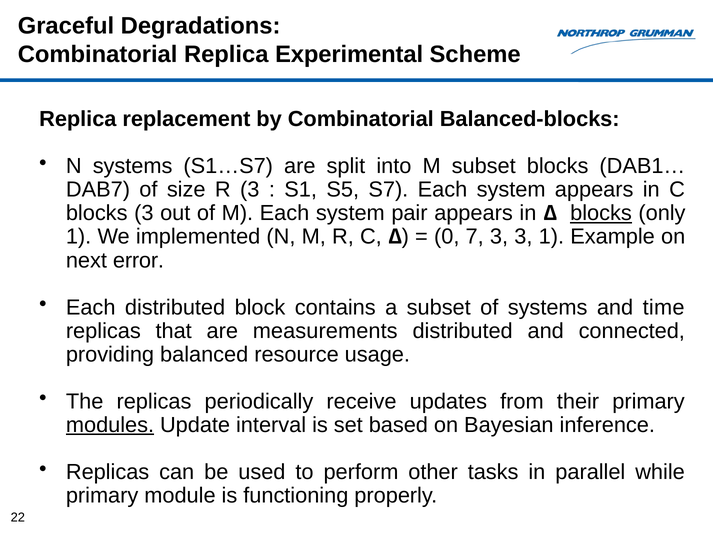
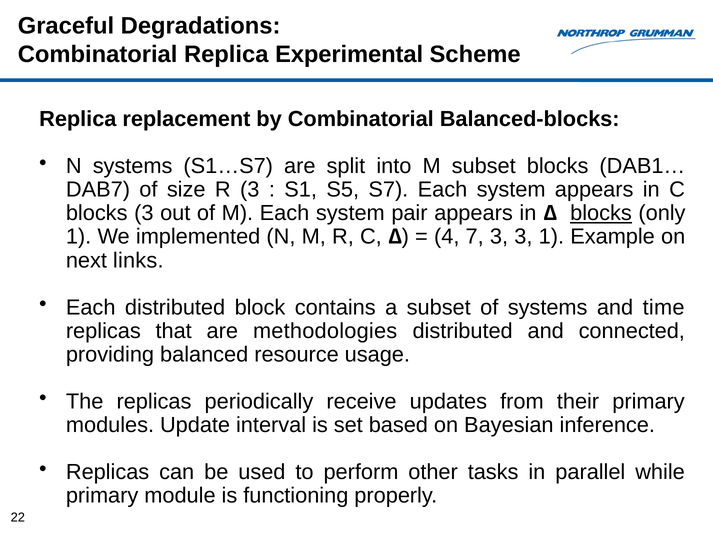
0: 0 -> 4 (447, 237)
error: error -> links (138, 260)
measurements: measurements -> methodologies (325, 331)
modules underline: present -> none (110, 425)
